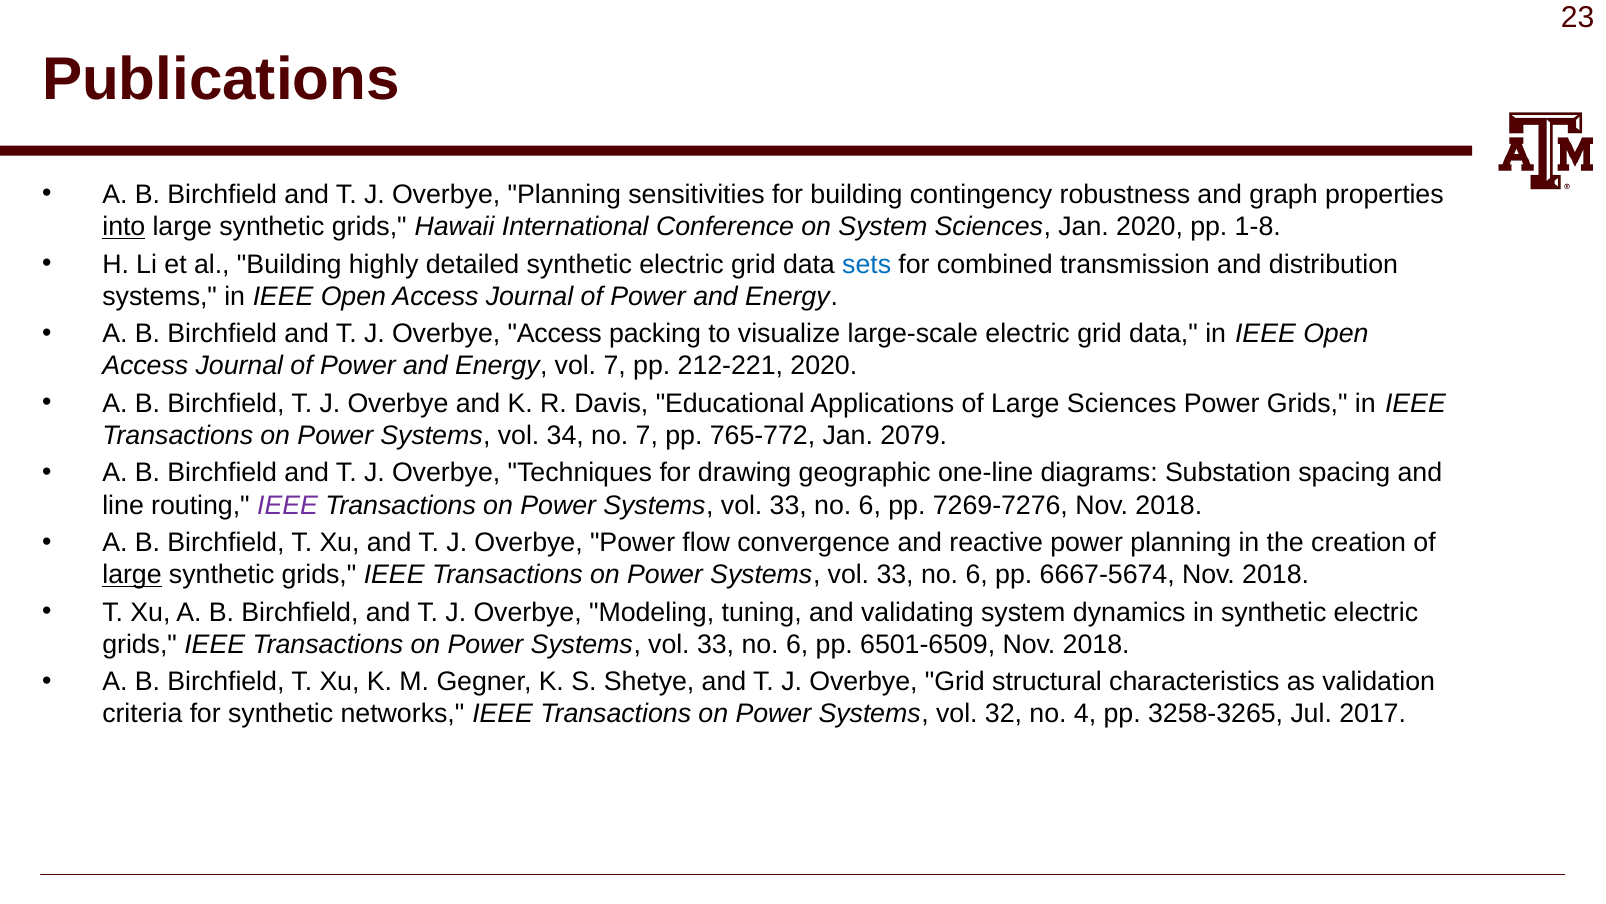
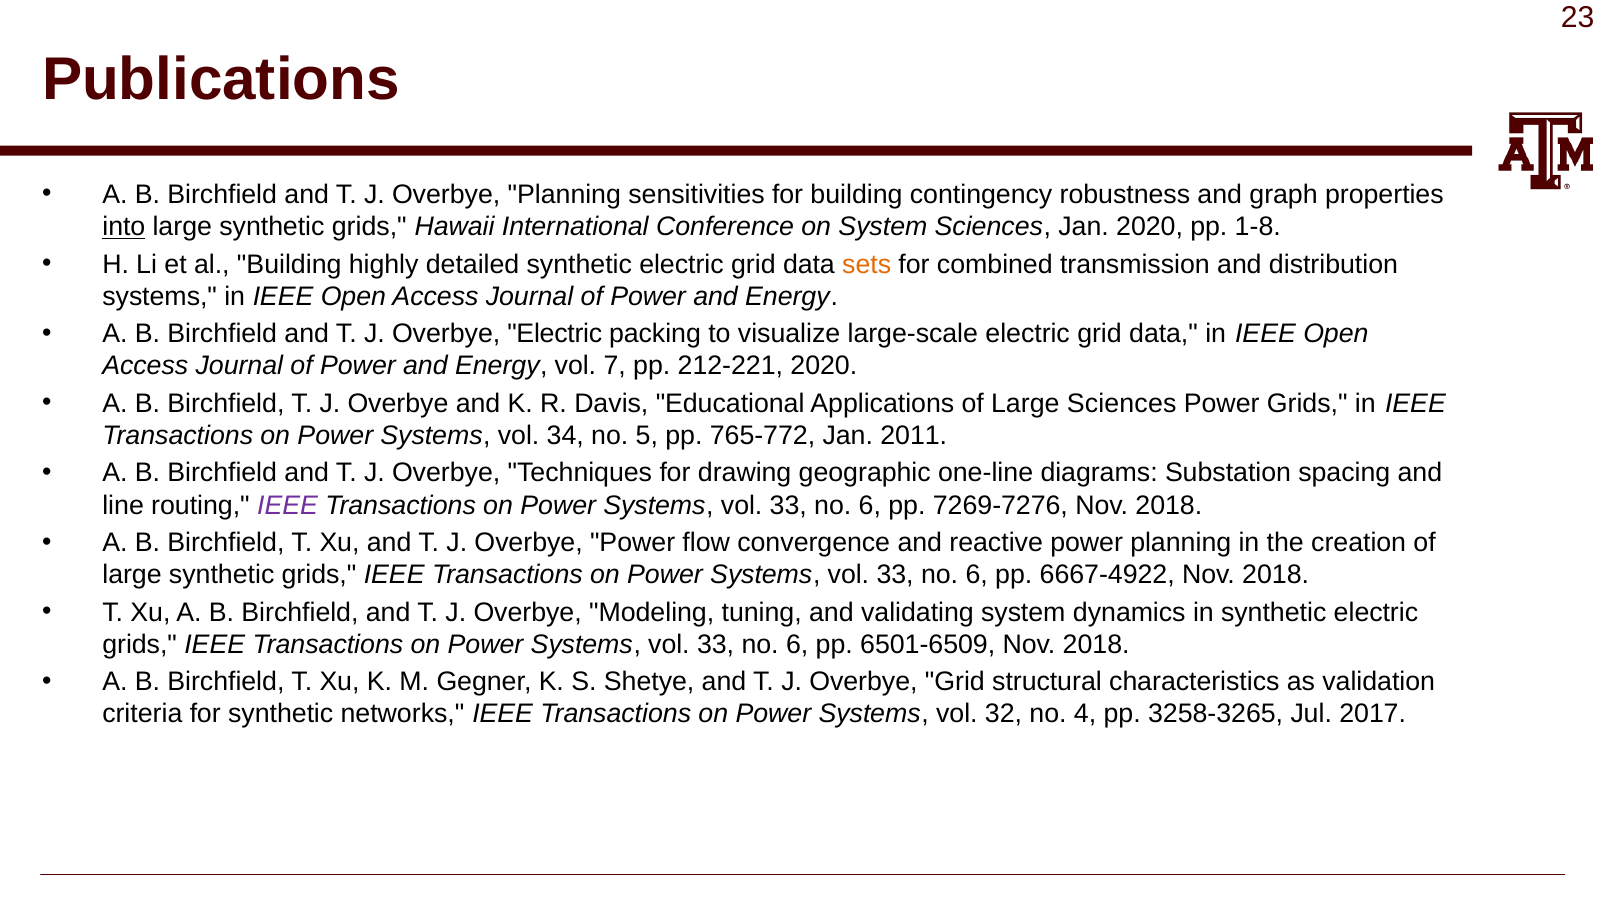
sets colour: blue -> orange (867, 264)
Overbye Access: Access -> Electric (555, 334)
no 7: 7 -> 5 (647, 435)
2079: 2079 -> 2011 (914, 435)
large underline: present -> none (132, 574)
6667-5674: 6667-5674 -> 6667-4922 (1107, 574)
